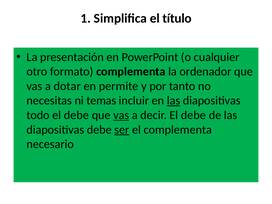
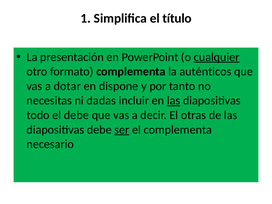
cualquier underline: none -> present (217, 57)
ordenador: ordenador -> auténticos (205, 72)
permite: permite -> dispone (119, 86)
temas: temas -> dadas (101, 101)
vas underline: present -> none (121, 115)
decir El debe: debe -> otras (193, 115)
